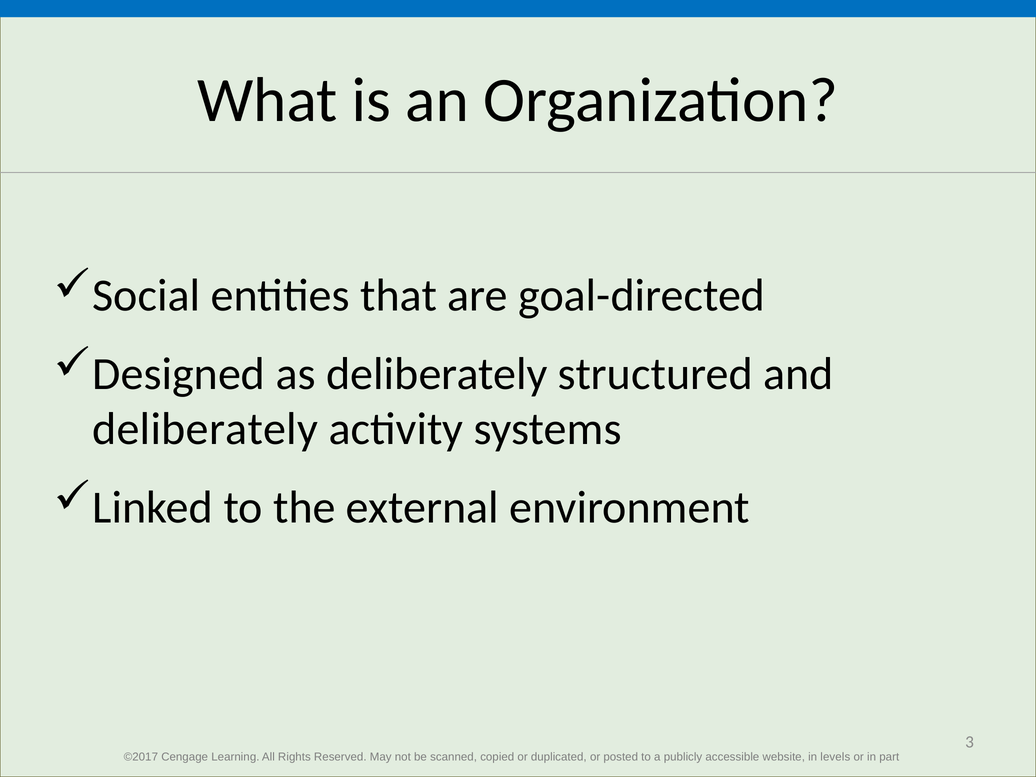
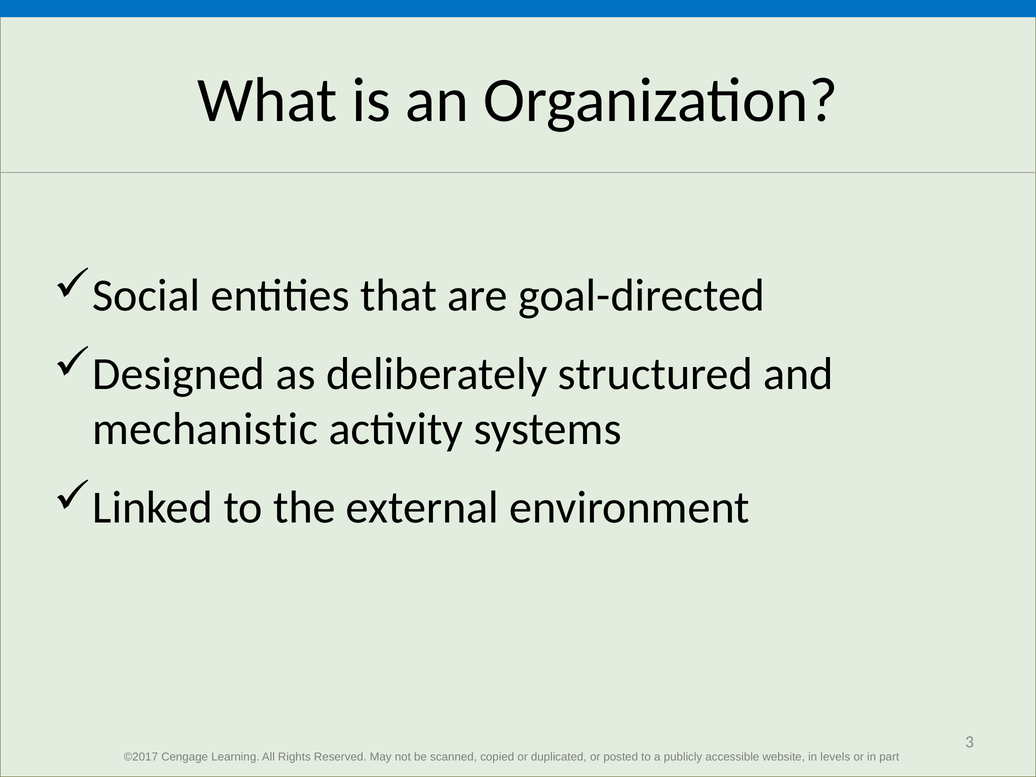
deliberately: deliberately -> mechanistic (205, 429)
